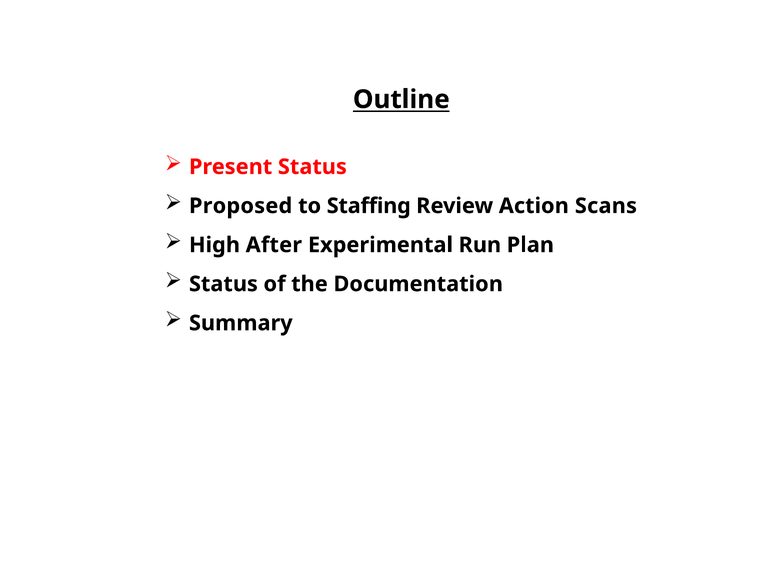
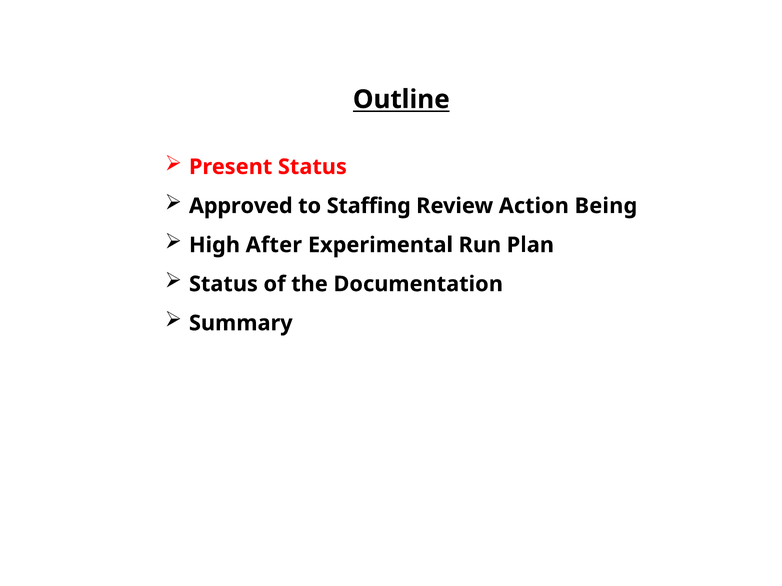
Proposed: Proposed -> Approved (241, 206)
Scans: Scans -> Being (606, 206)
